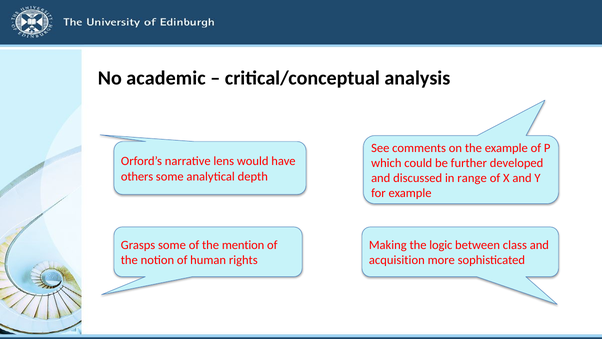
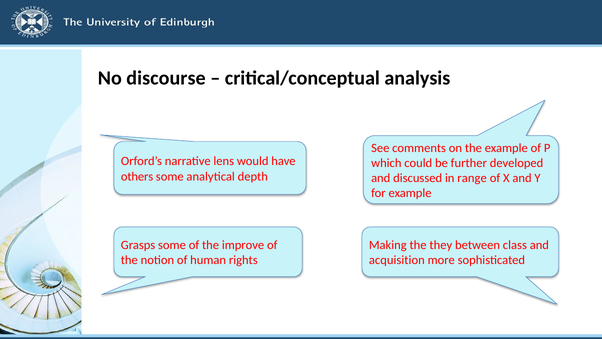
academic: academic -> discourse (166, 78)
mention: mention -> improve (243, 245)
logic: logic -> they (441, 245)
